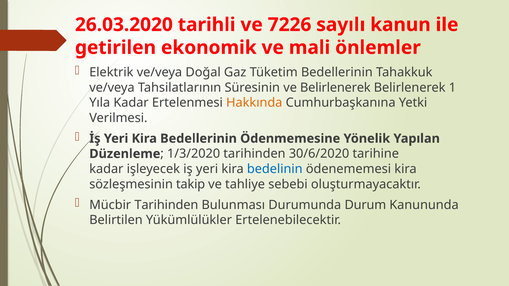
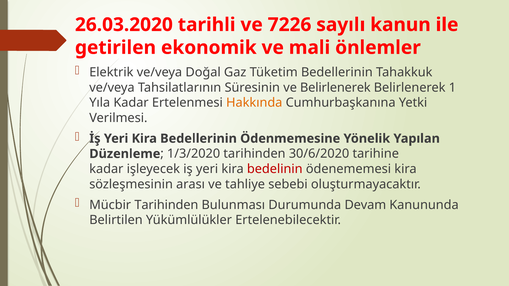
bedelinin colour: blue -> red (275, 169)
takip: takip -> arası (191, 185)
Durum: Durum -> Devam (365, 205)
